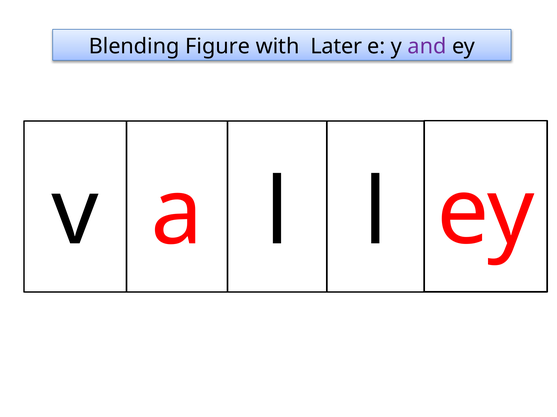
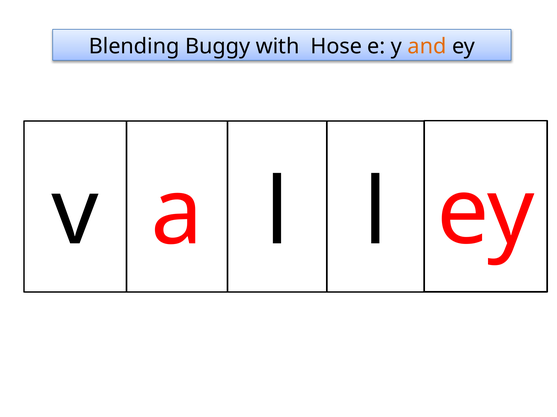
Figure: Figure -> Buggy (218, 46)
Later: Later -> Hose (336, 46)
and colour: purple -> orange (427, 46)
